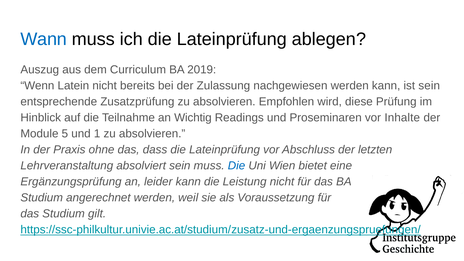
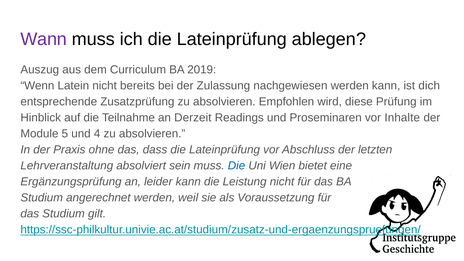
Wann colour: blue -> purple (44, 39)
ist sein: sein -> dich (429, 86)
Wichtig: Wichtig -> Derzeit (193, 118)
1: 1 -> 4 (97, 134)
